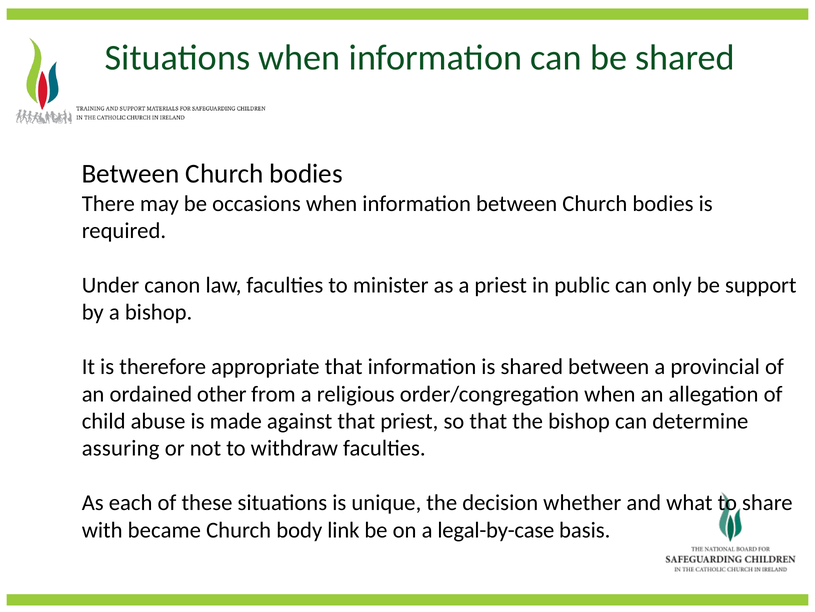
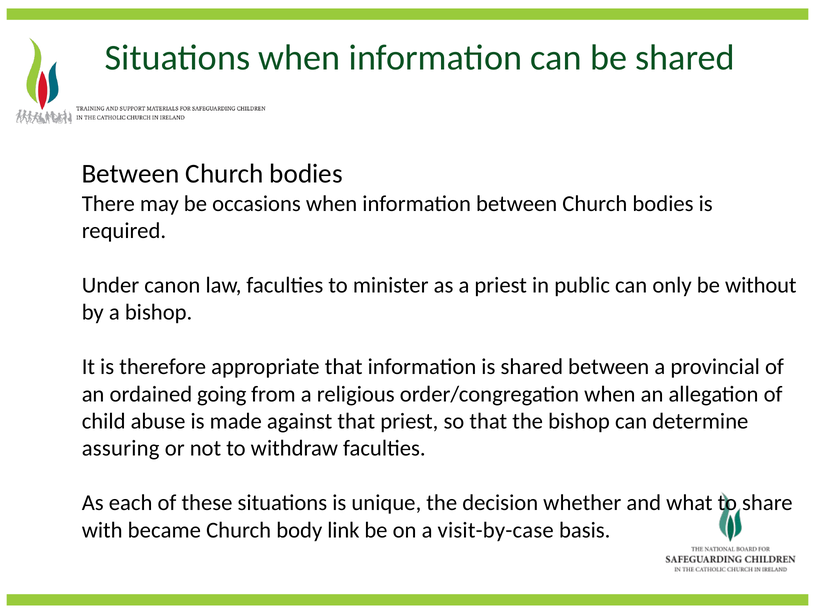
support: support -> without (761, 285)
other: other -> going (222, 394)
legal-by-case: legal-by-case -> visit-by-case (496, 529)
